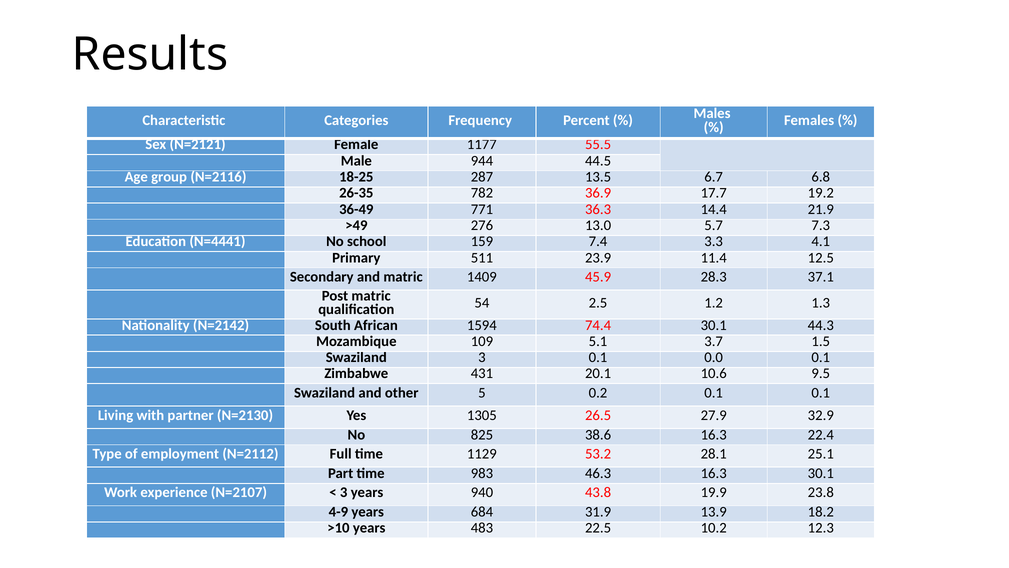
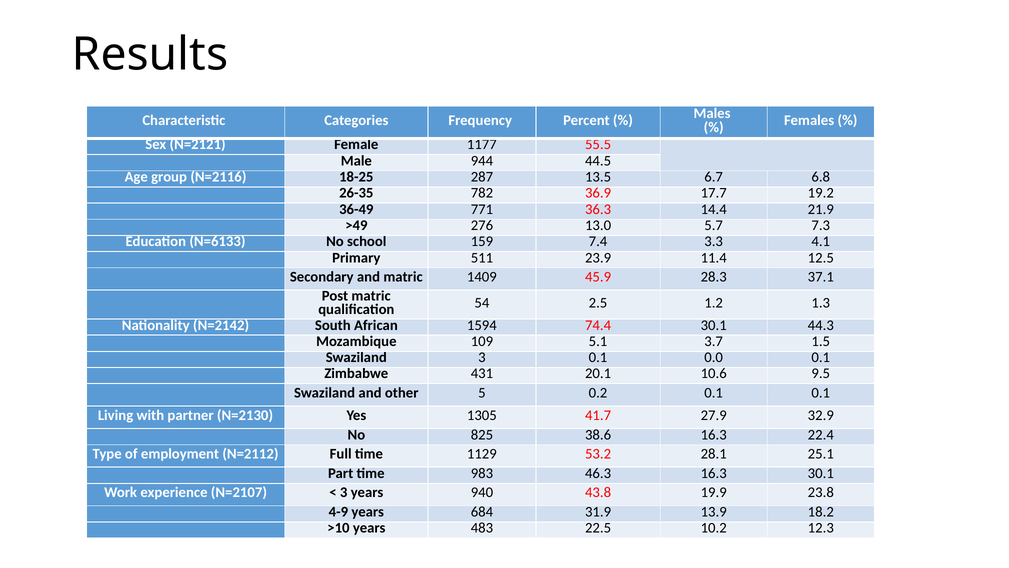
N=4441: N=4441 -> N=6133 (217, 241)
26.5: 26.5 -> 41.7 (598, 415)
